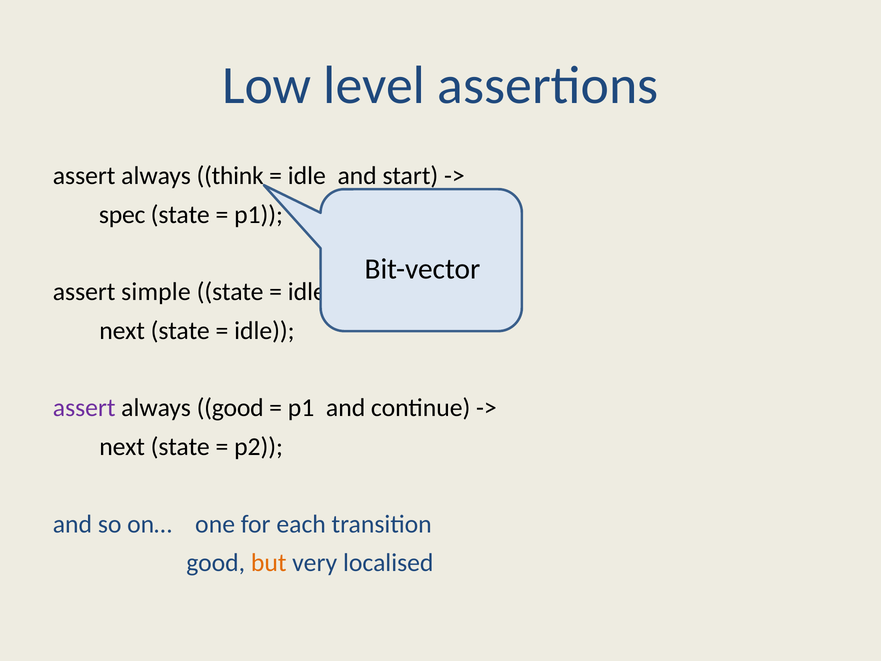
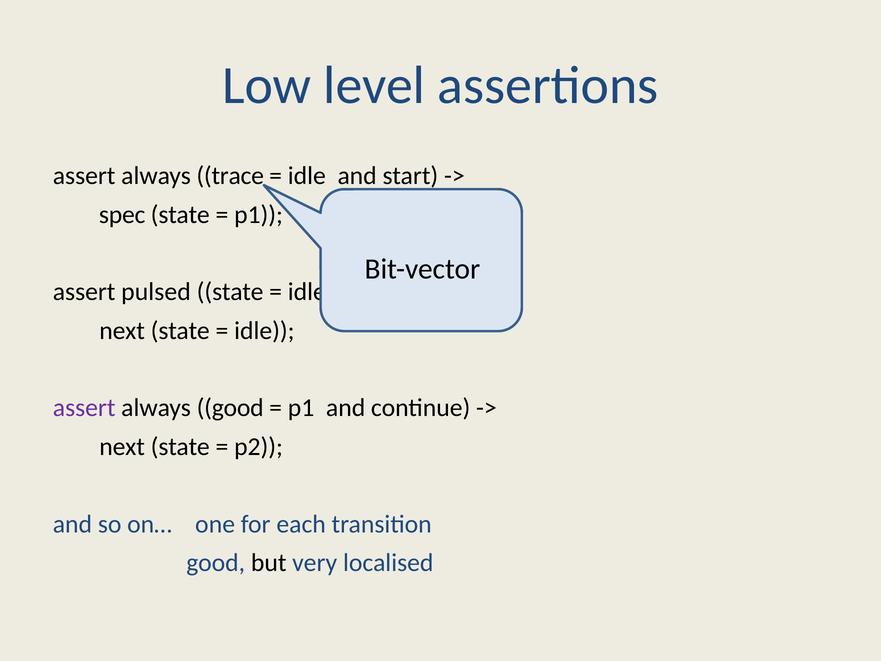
think: think -> trace (230, 176)
simple: simple -> pulsed (156, 292)
but colour: orange -> black (269, 563)
